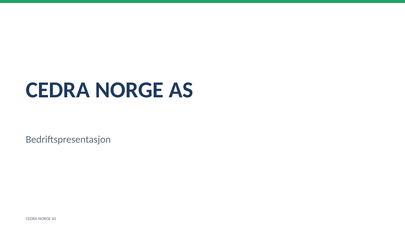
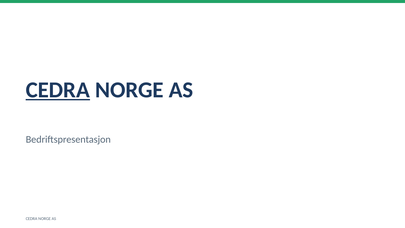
CEDRA underline: none -> present (58, 90)
